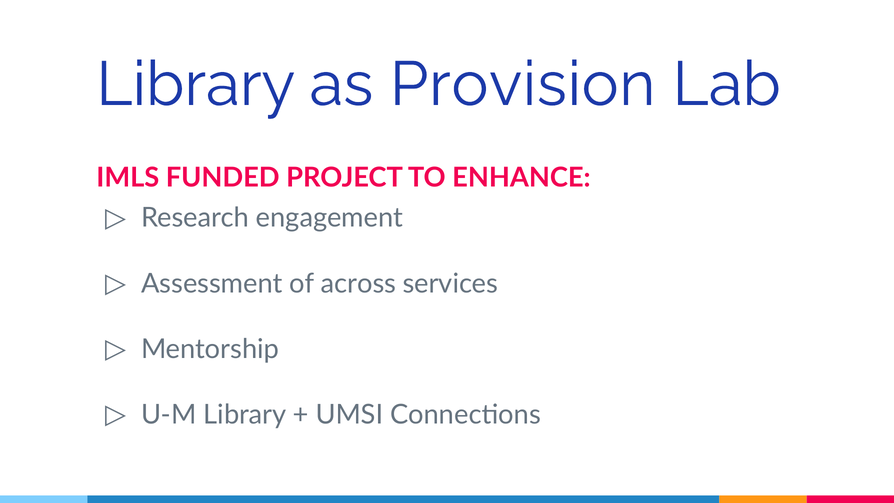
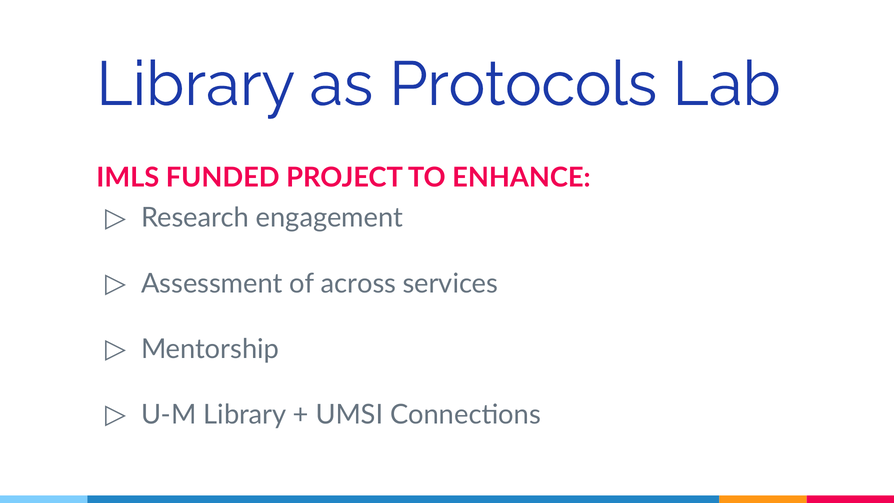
Provision: Provision -> Protocols (523, 84)
